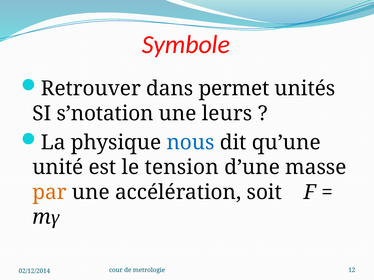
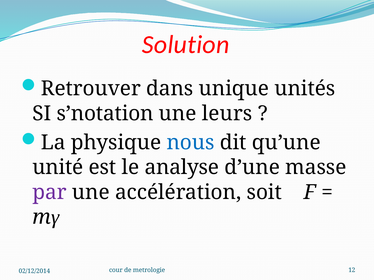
Symbole: Symbole -> Solution (186, 45)
permet: permet -> unique (234, 89)
tension: tension -> analyse (182, 168)
par colour: orange -> purple (50, 193)
